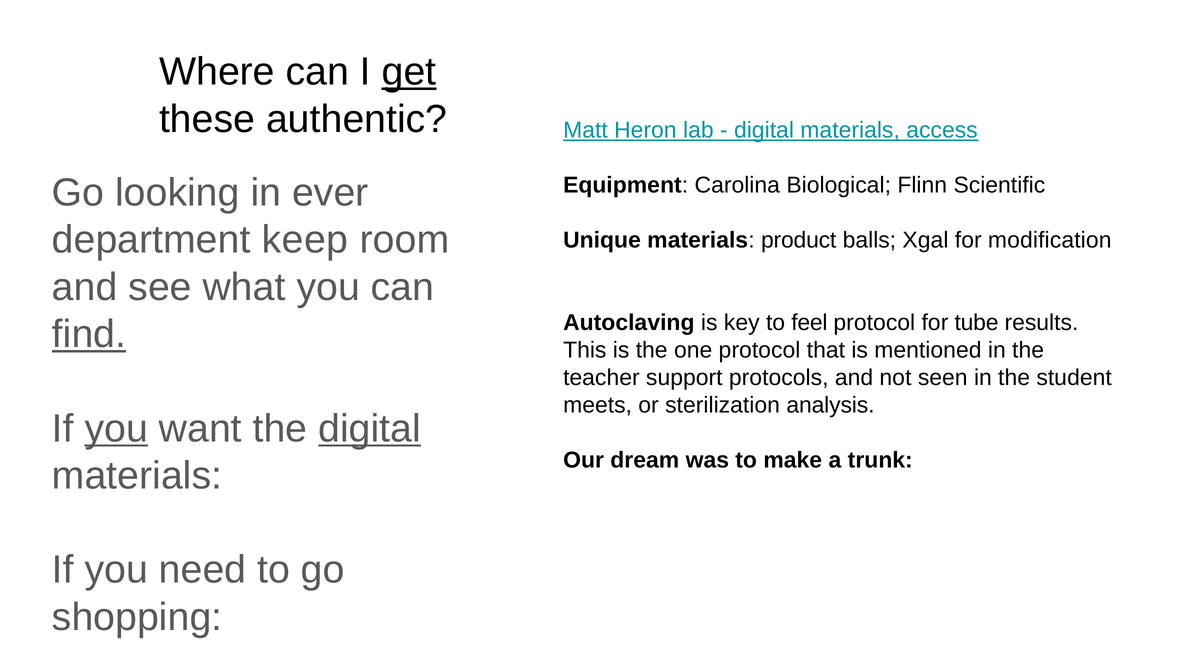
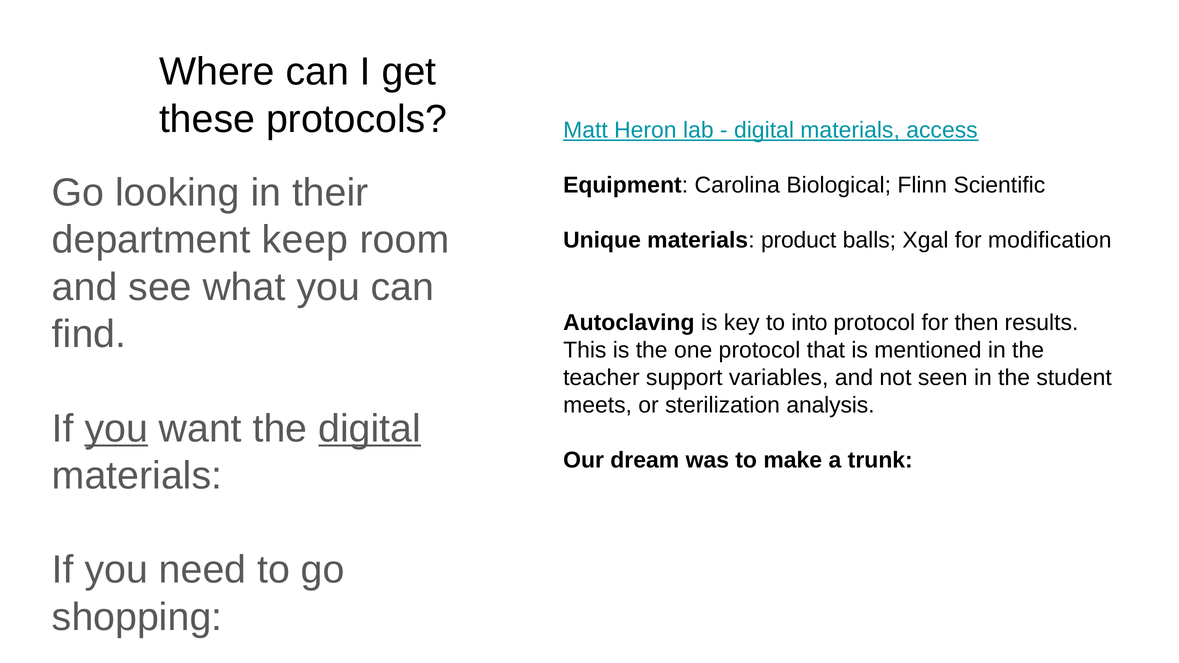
get underline: present -> none (409, 72)
authentic: authentic -> protocols (357, 119)
ever: ever -> their (330, 193)
feel: feel -> into (809, 323)
tube: tube -> then (977, 323)
find underline: present -> none (89, 334)
protocols: protocols -> variables (779, 378)
